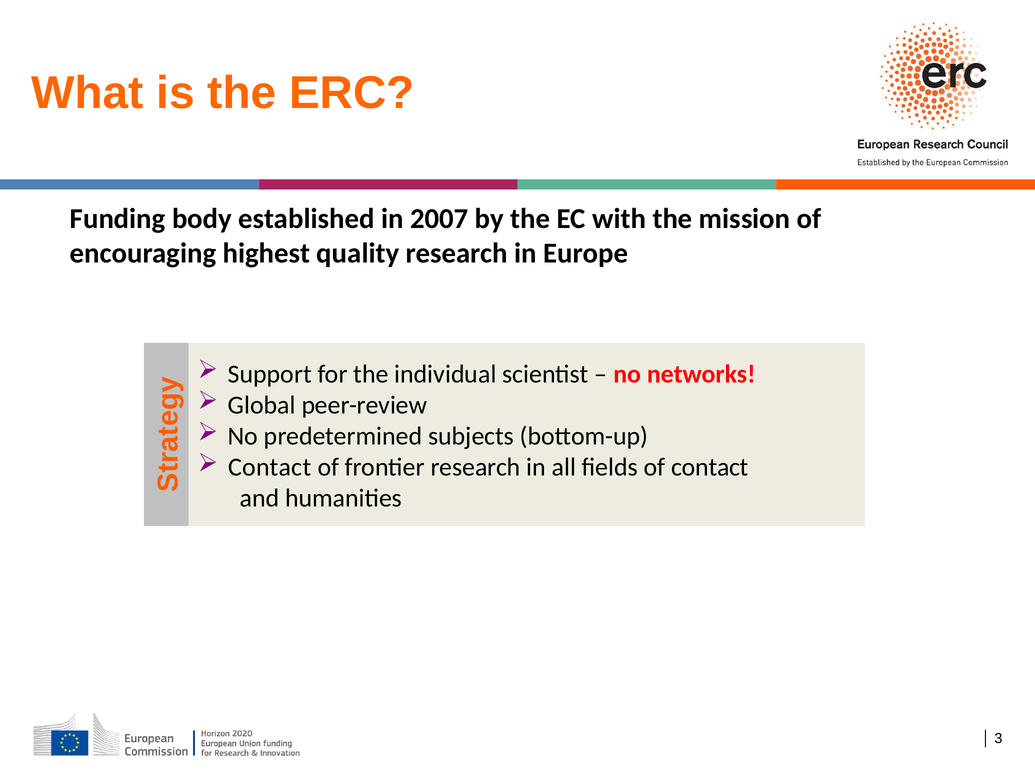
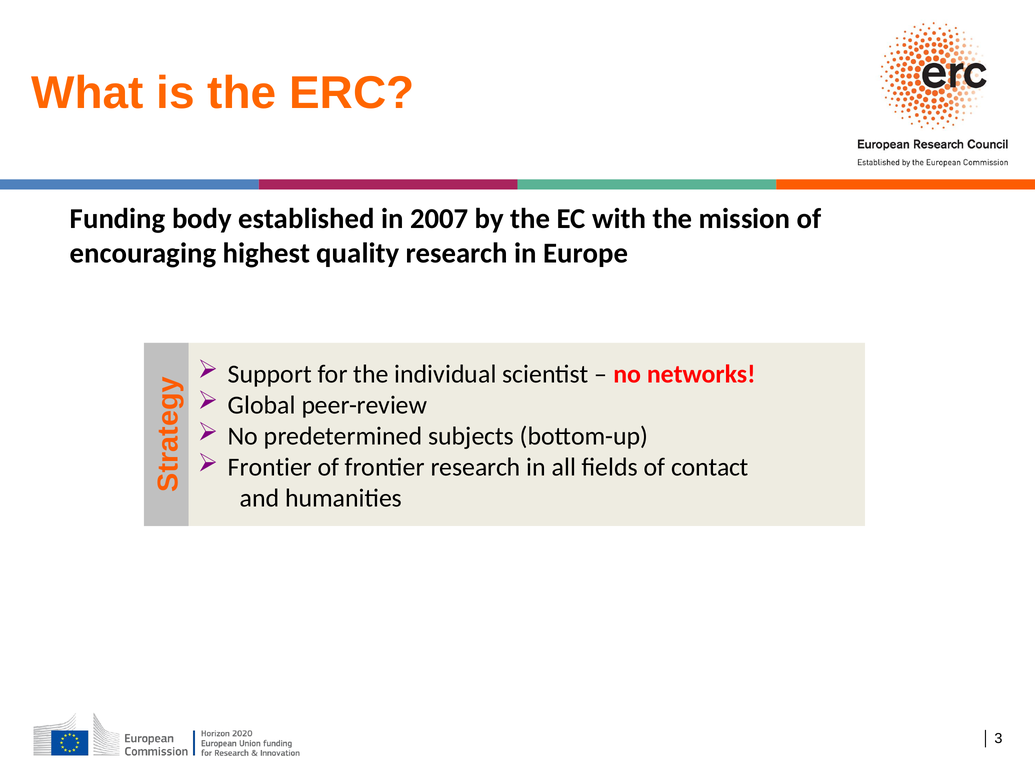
Contact: Contact -> Frontier (270, 467)
